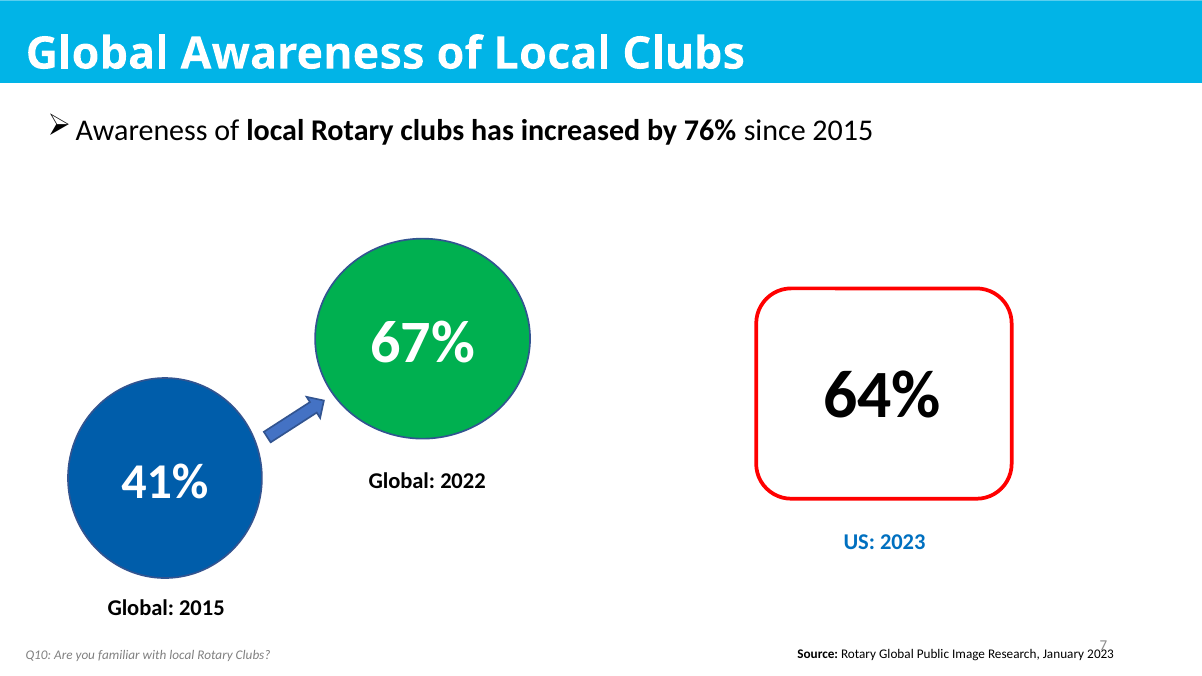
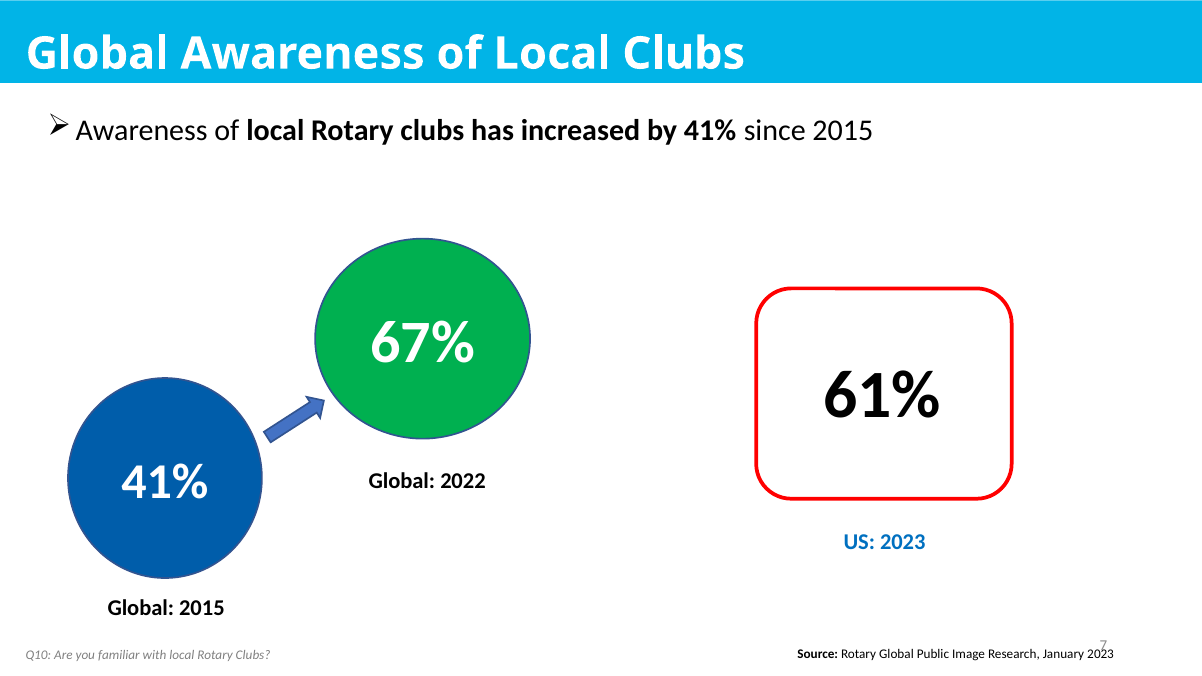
by 76%: 76% -> 41% (710, 130)
64%: 64% -> 61% (882, 396)
